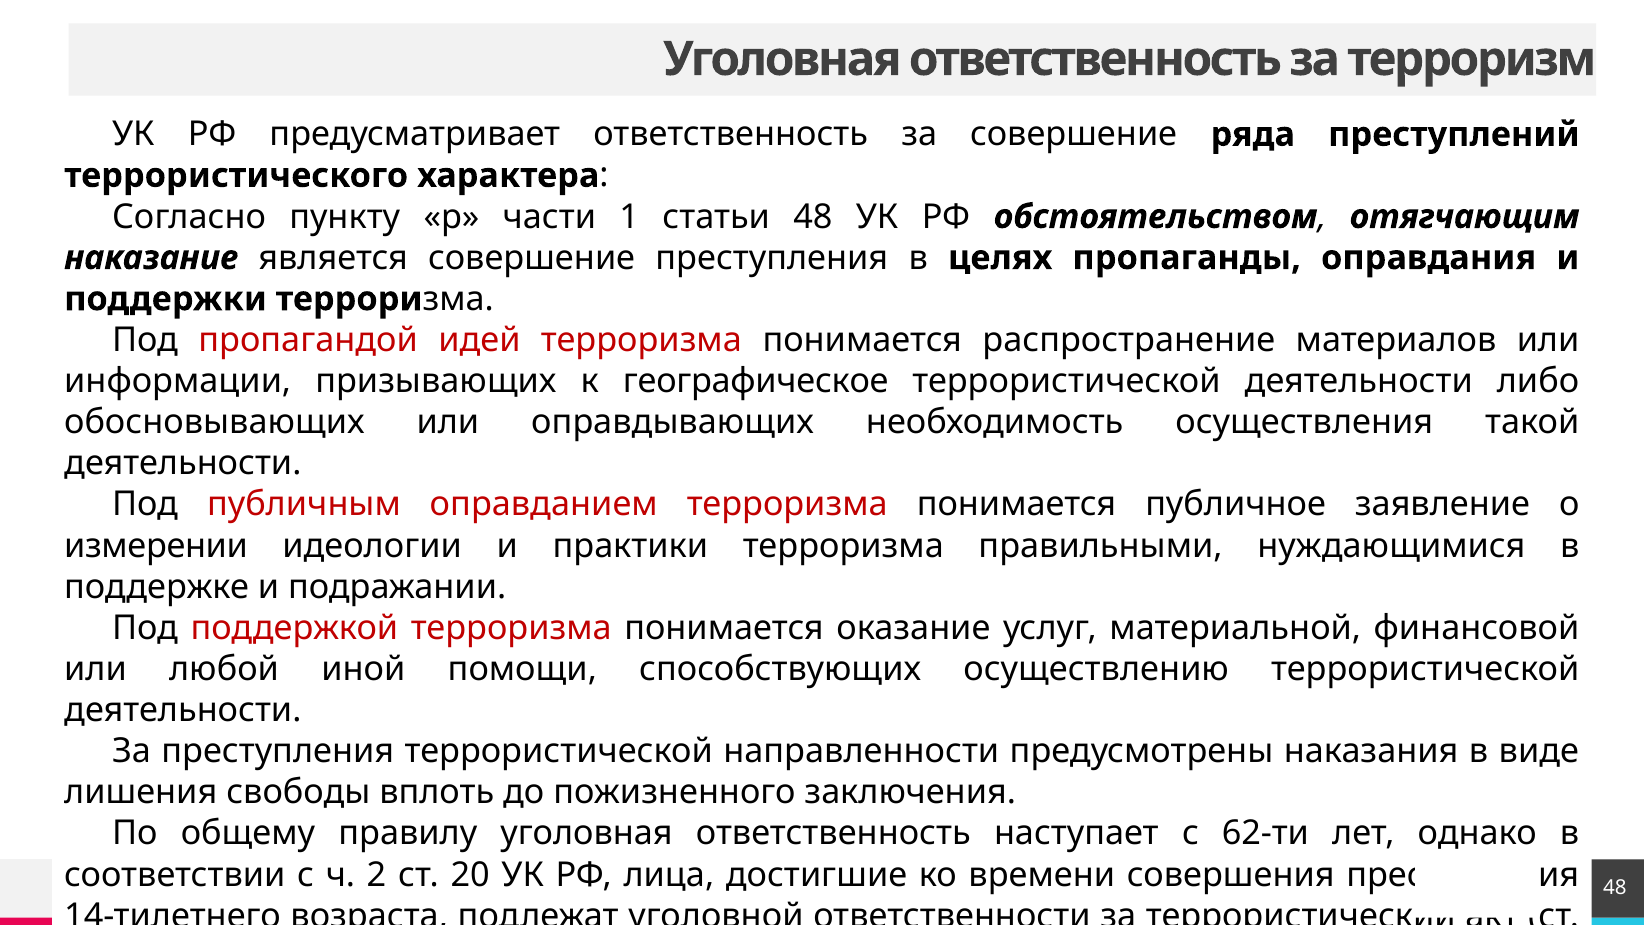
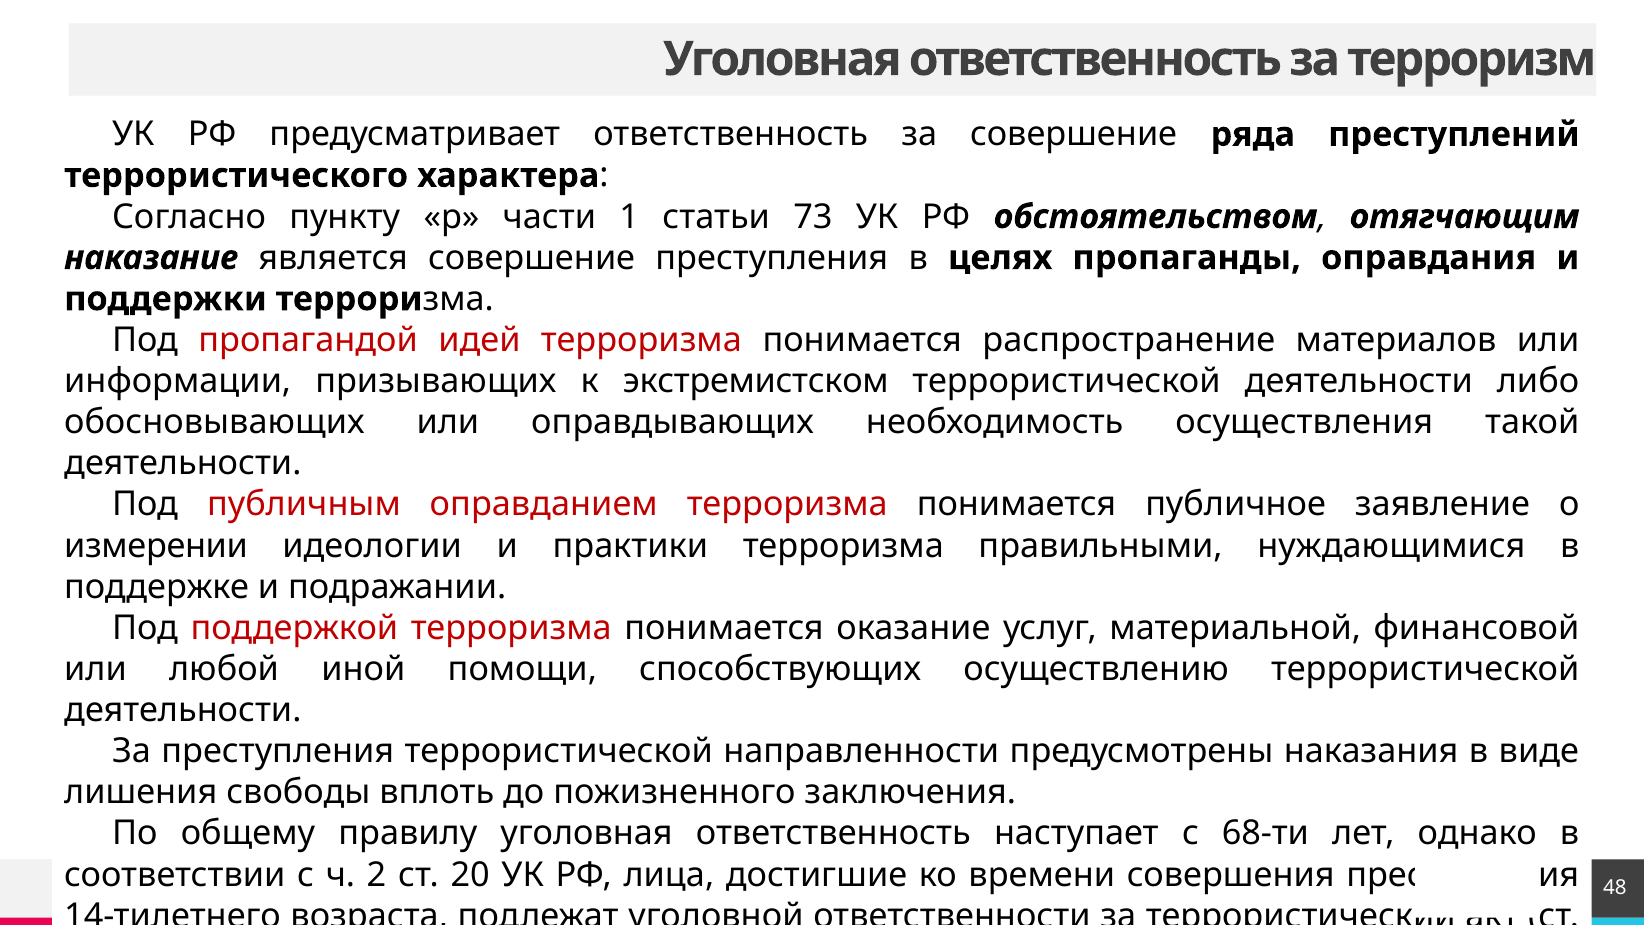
статьи 48: 48 -> 73 (813, 217)
географическое: географическое -> экстремистском (756, 381)
62-ти: 62-ти -> 68-ти (1265, 833)
